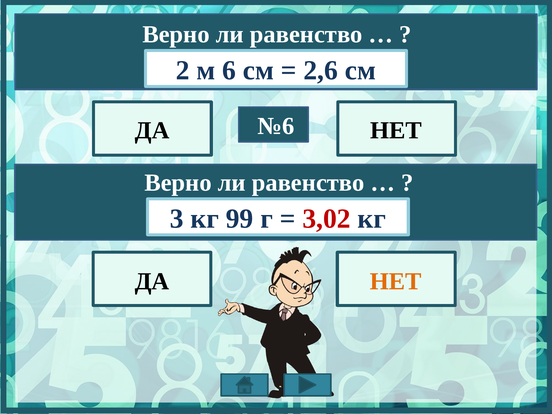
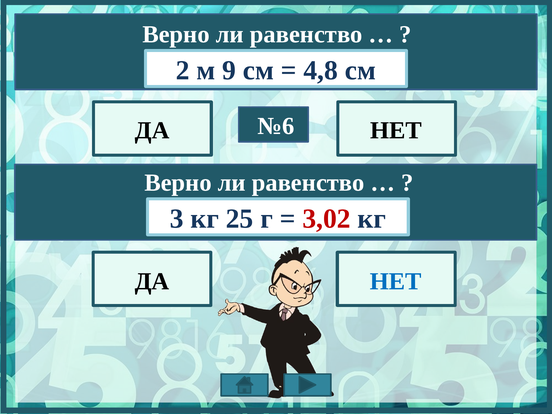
6: 6 -> 9 (229, 70)
2,6: 2,6 -> 4,8 (321, 70)
99: 99 -> 25 (240, 219)
НЕТ colour: orange -> blue (396, 281)
